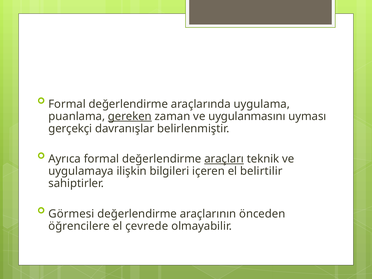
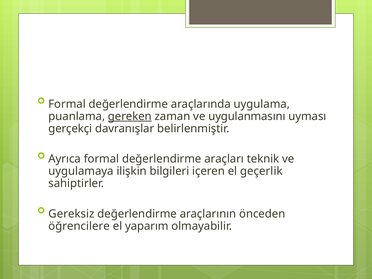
araçları underline: present -> none (224, 159)
belirtilir: belirtilir -> geçerlik (261, 171)
Görmesi: Görmesi -> Gereksiz (71, 214)
çevrede: çevrede -> yaparım (147, 226)
